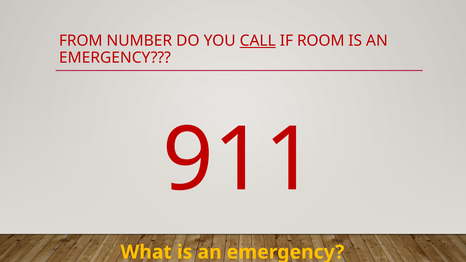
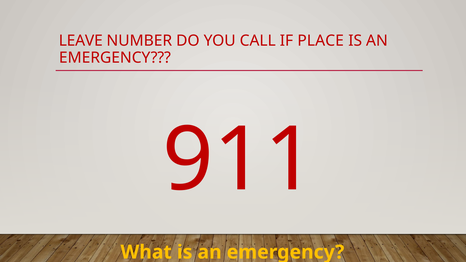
FROM: FROM -> LEAVE (81, 41)
CALL underline: present -> none (258, 41)
ROOM: ROOM -> PLACE (321, 41)
